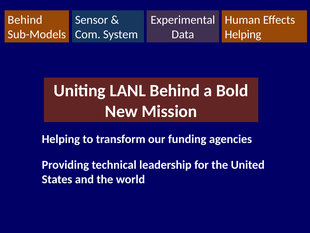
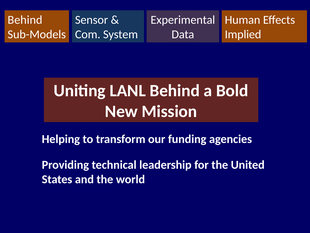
Helping: Helping -> Implied (243, 34)
